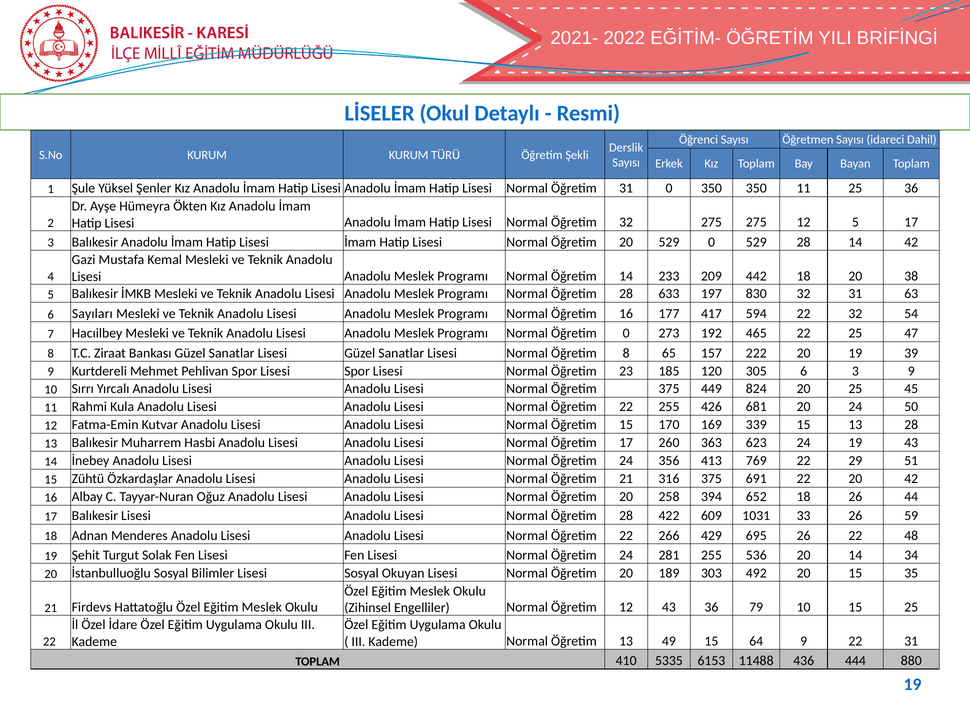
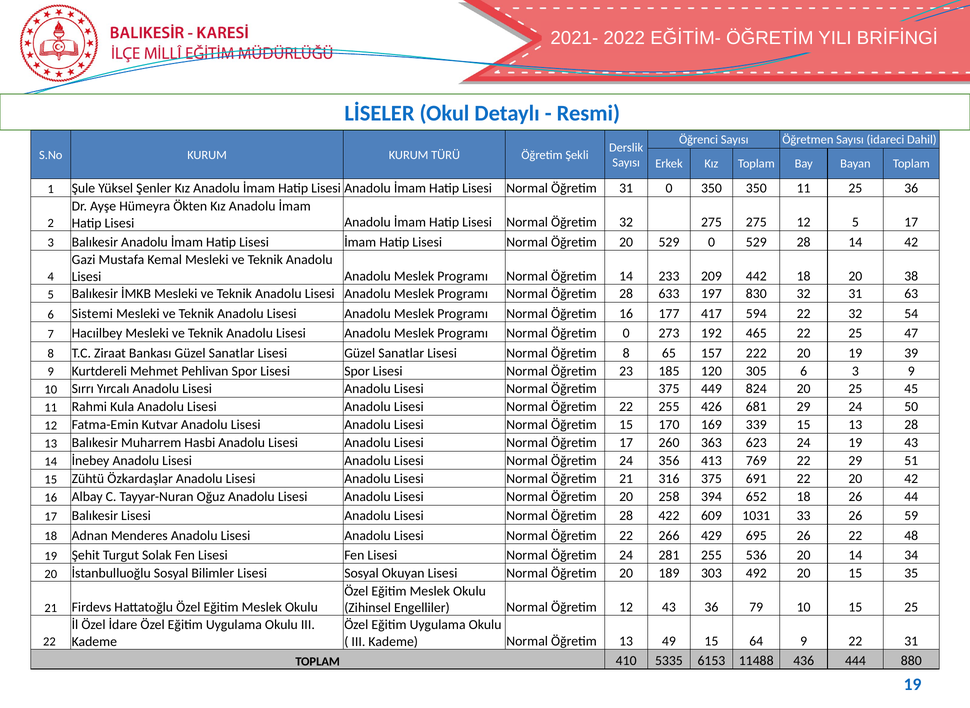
Sayıları: Sayıları -> Sistemi (92, 314)
681 20: 20 -> 29 (804, 407)
